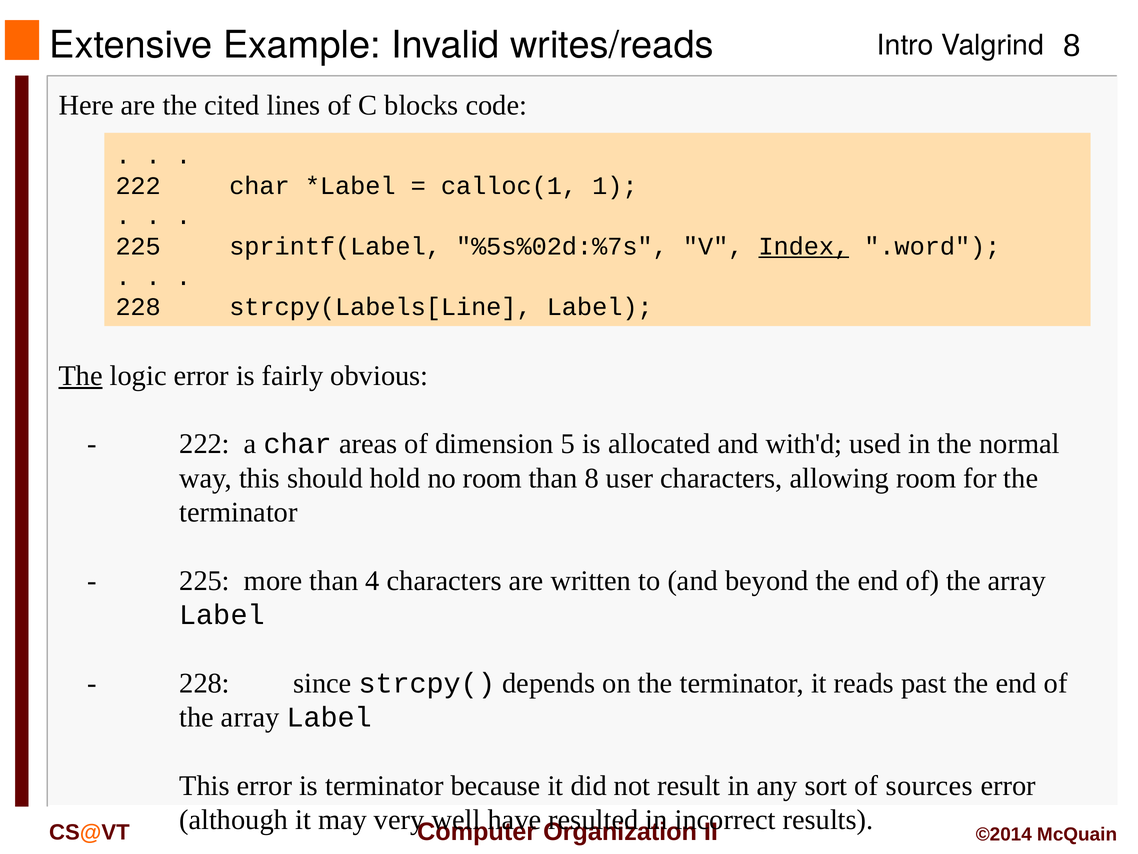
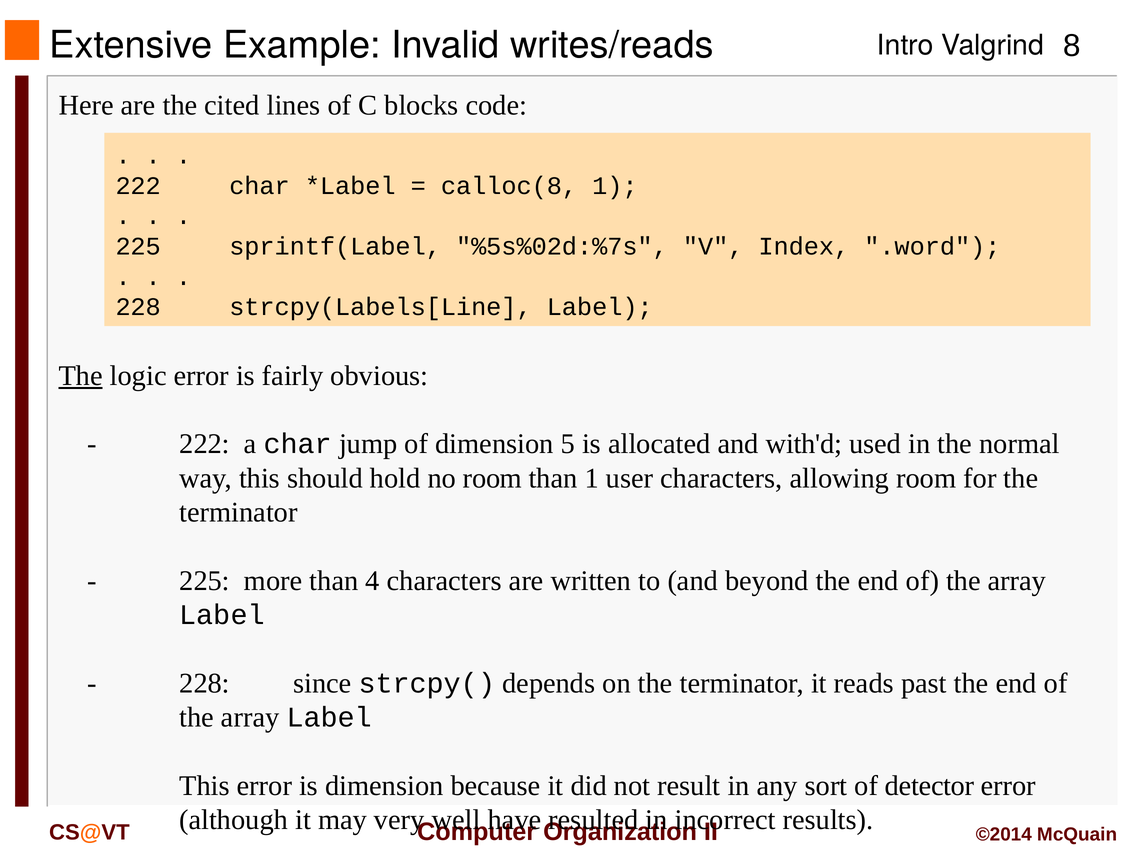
calloc(1: calloc(1 -> calloc(8 (509, 186)
Index underline: present -> none (804, 246)
areas: areas -> jump (368, 444)
than 8: 8 -> 1 (592, 478)
is terminator: terminator -> dimension (384, 785)
sources: sources -> detector (930, 785)
